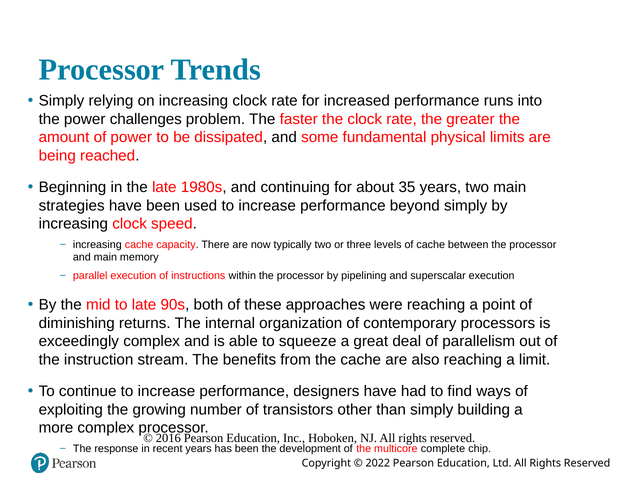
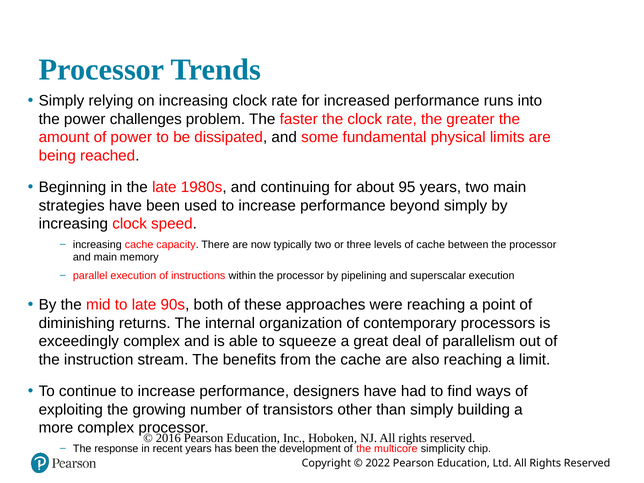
35: 35 -> 95 (407, 187)
complete: complete -> simplicity (443, 448)
